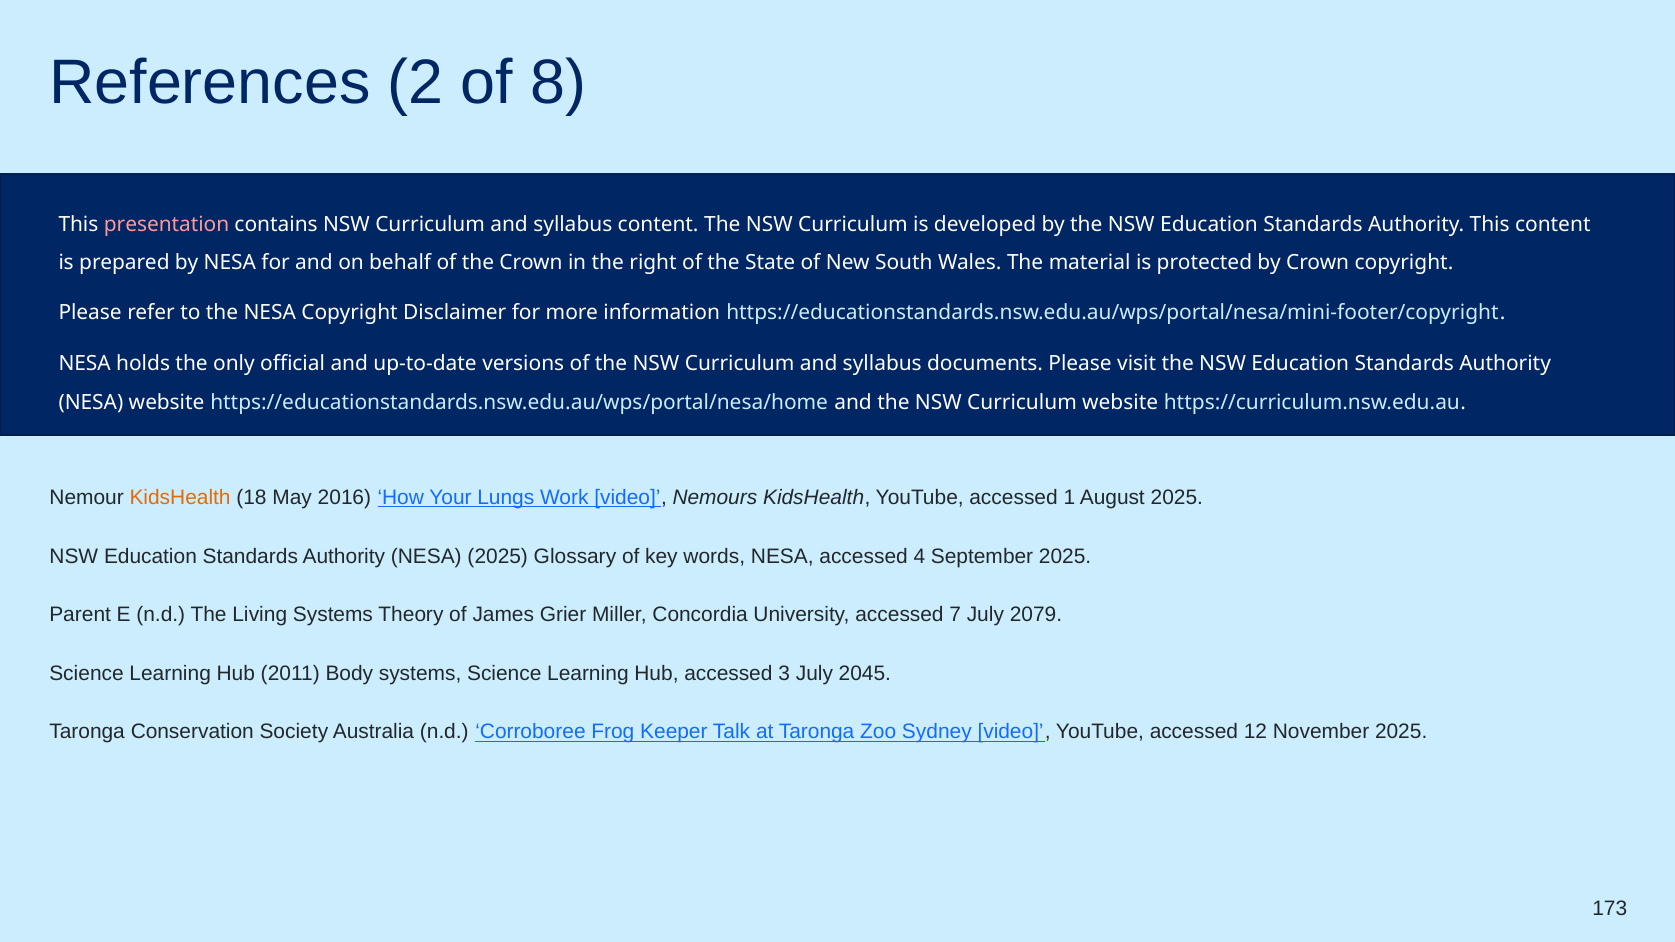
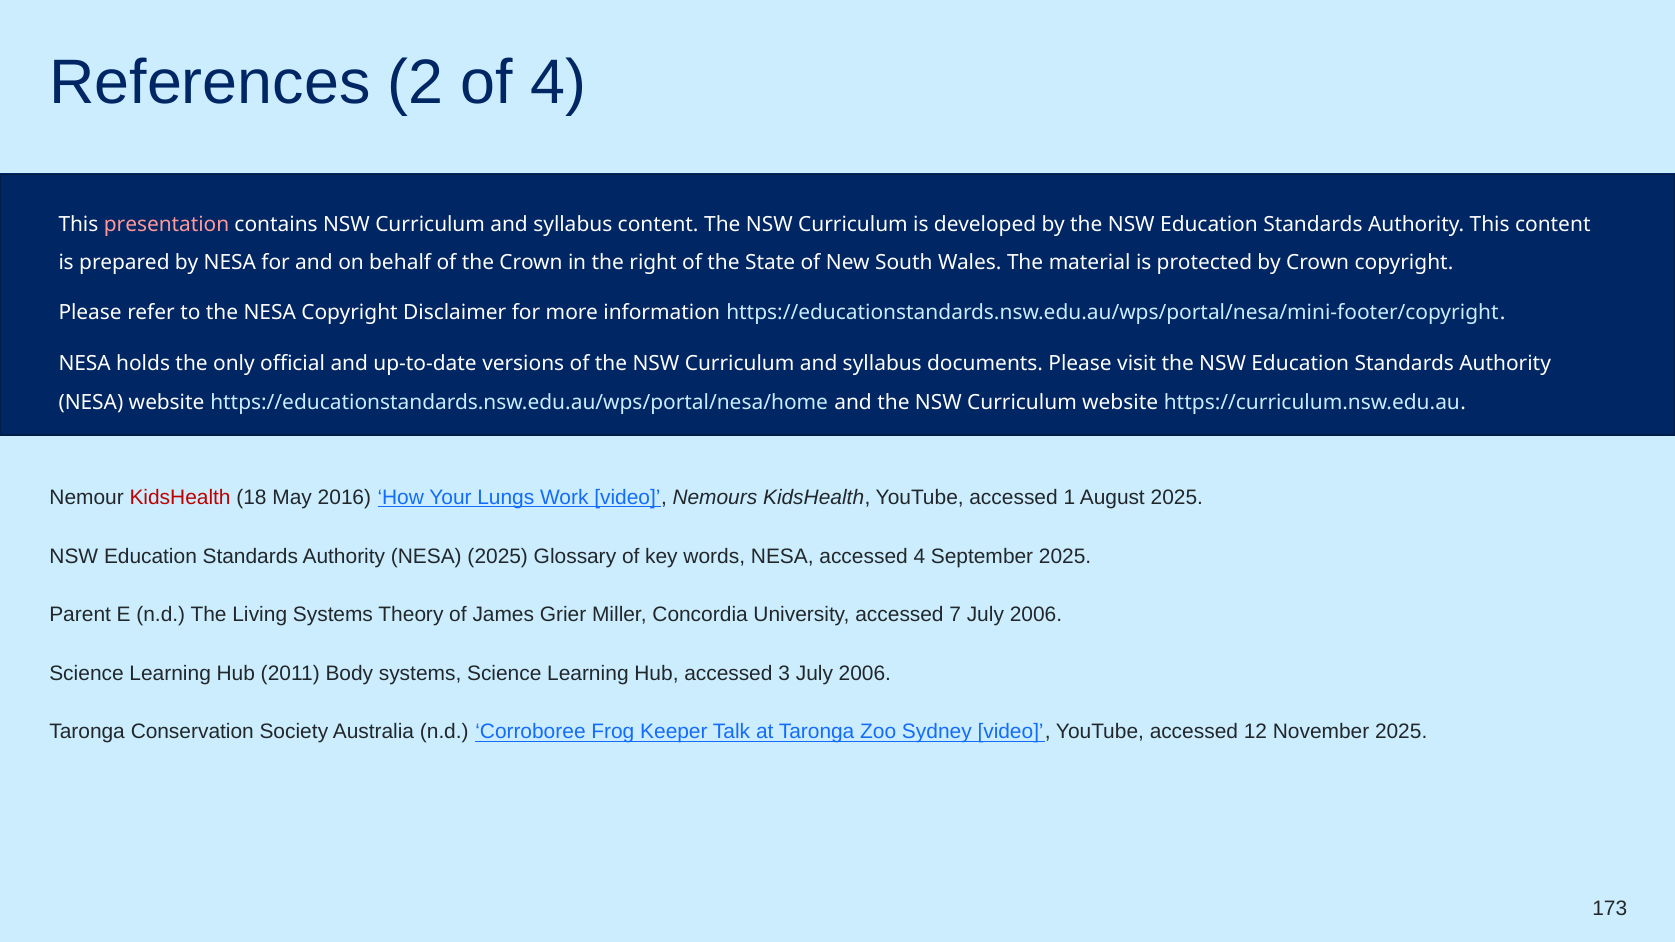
of 8: 8 -> 4 (559, 83)
KidsHealth colour: orange -> red (180, 498)
7 July 2079: 2079 -> 2006 (1036, 615)
3 July 2045: 2045 -> 2006 (865, 673)
